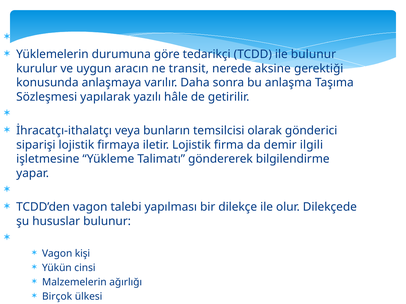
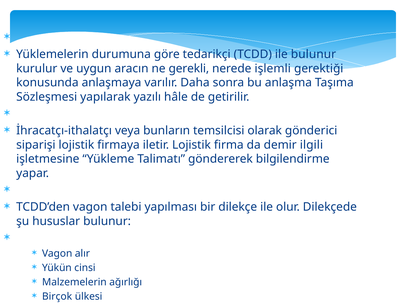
transit: transit -> gerekli (189, 69)
aksine: aksine -> işlemli (273, 69)
kişi: kişi -> alır (82, 254)
